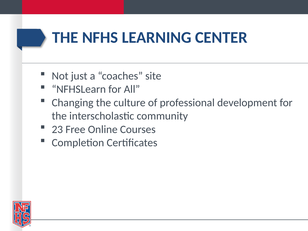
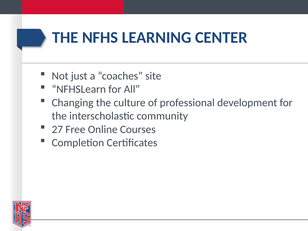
23: 23 -> 27 (57, 129)
